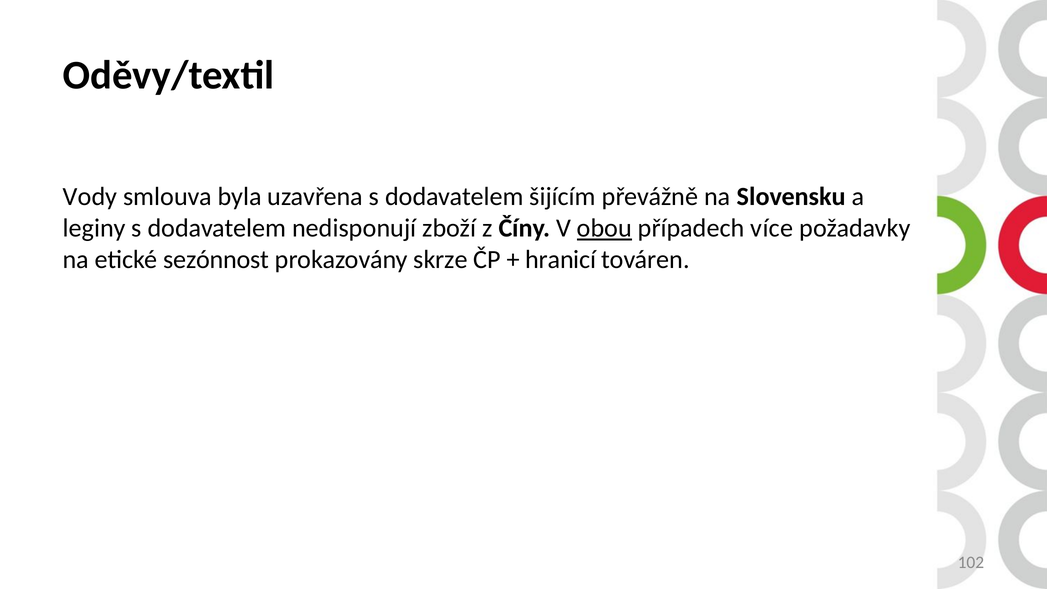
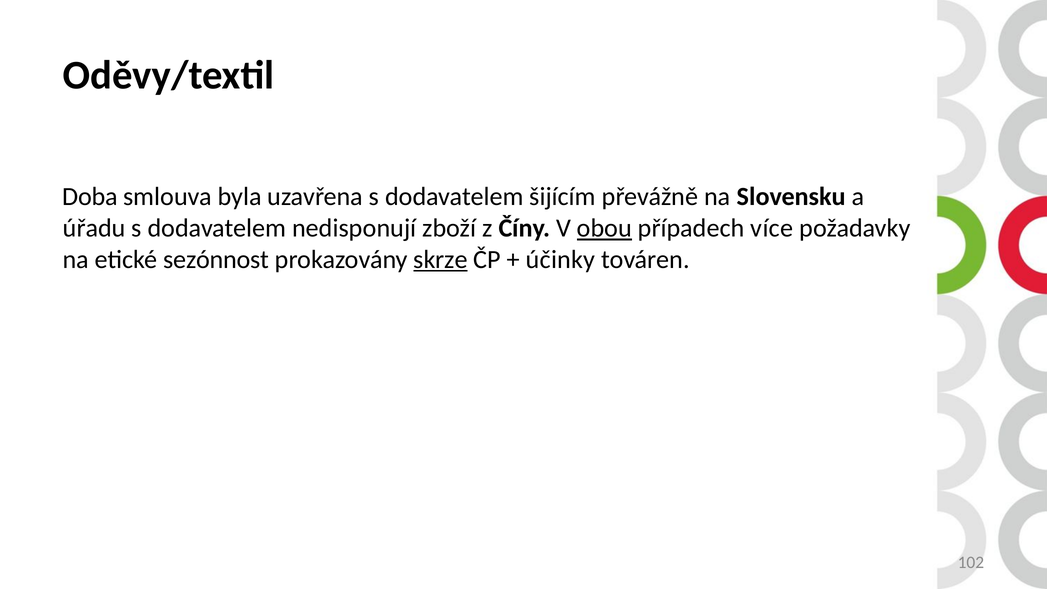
Vody: Vody -> Doba (90, 197)
leginy: leginy -> úřadu (94, 228)
skrze underline: none -> present (441, 260)
hranicí: hranicí -> účinky (560, 260)
